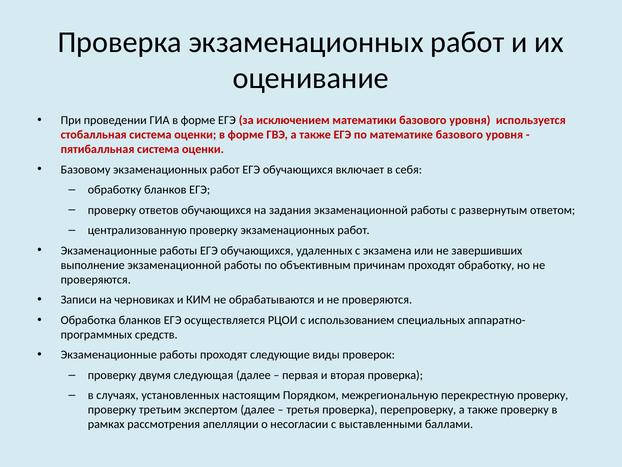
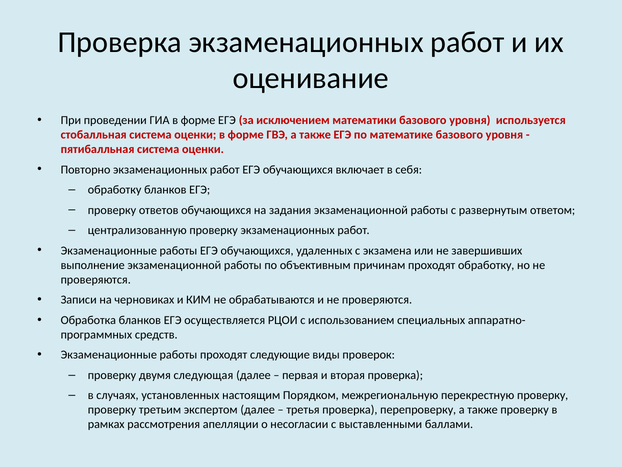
Базовому: Базовому -> Повторно (86, 169)
